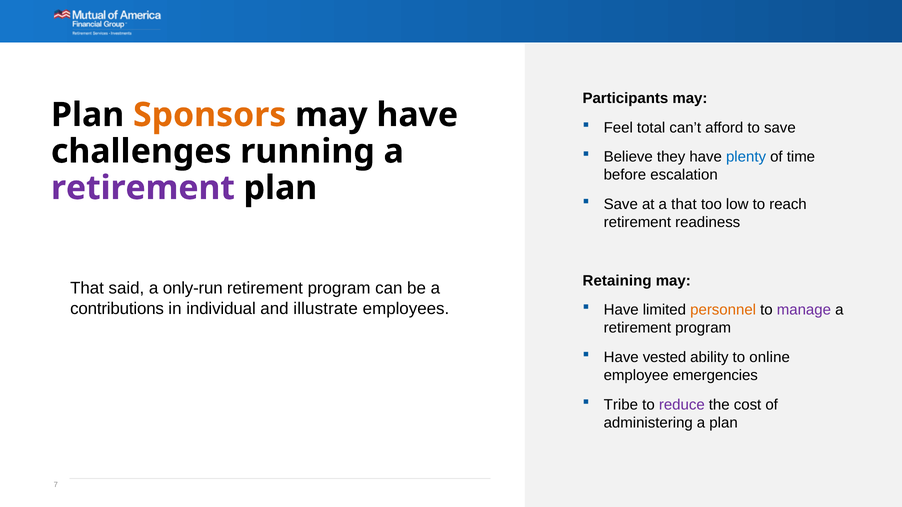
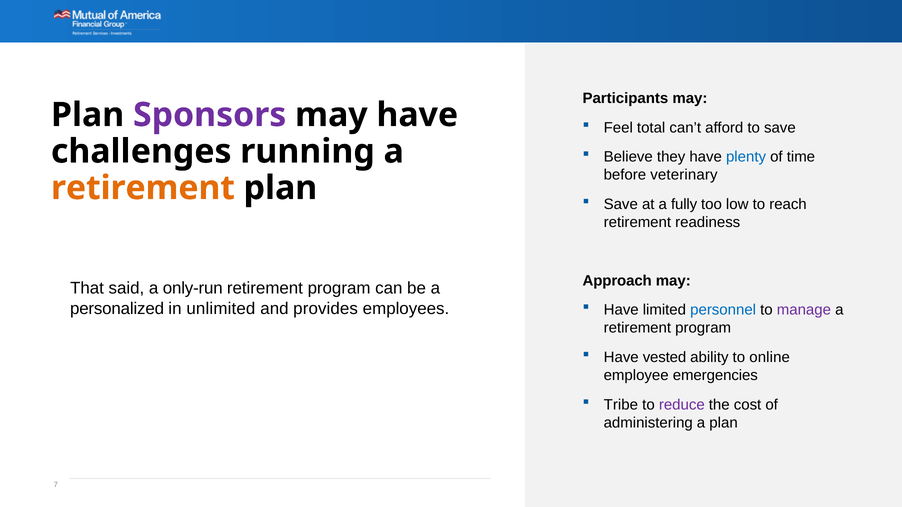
Sponsors colour: orange -> purple (210, 115)
escalation: escalation -> veterinary (684, 175)
retirement colour: purple -> orange (143, 188)
a that: that -> fully (684, 204)
Retaining: Retaining -> Approach (617, 281)
contributions: contributions -> personalized (117, 309)
individual: individual -> unlimited (221, 309)
illustrate: illustrate -> provides (326, 309)
personnel colour: orange -> blue (723, 310)
